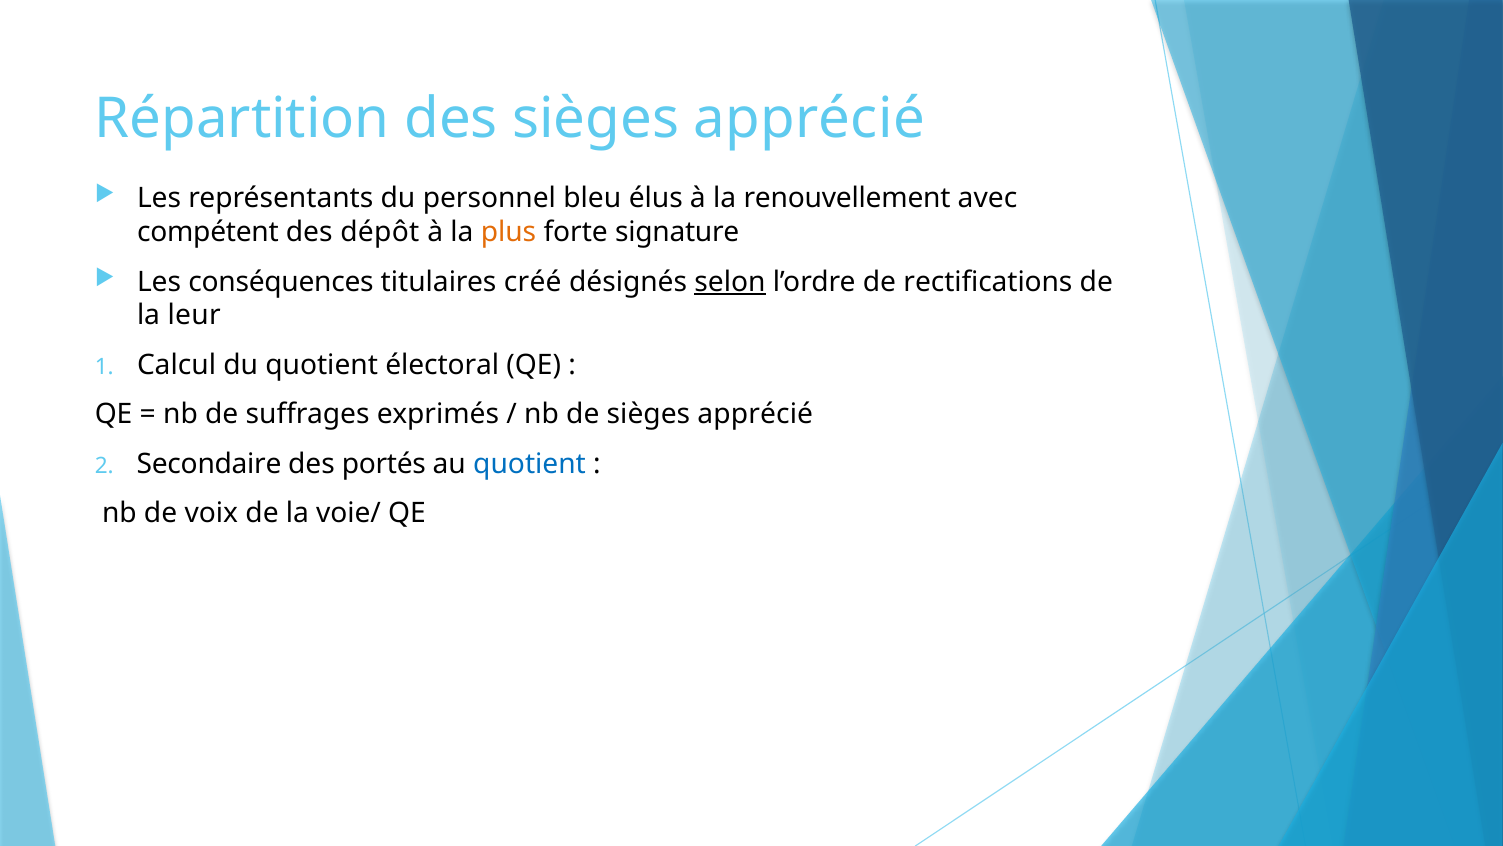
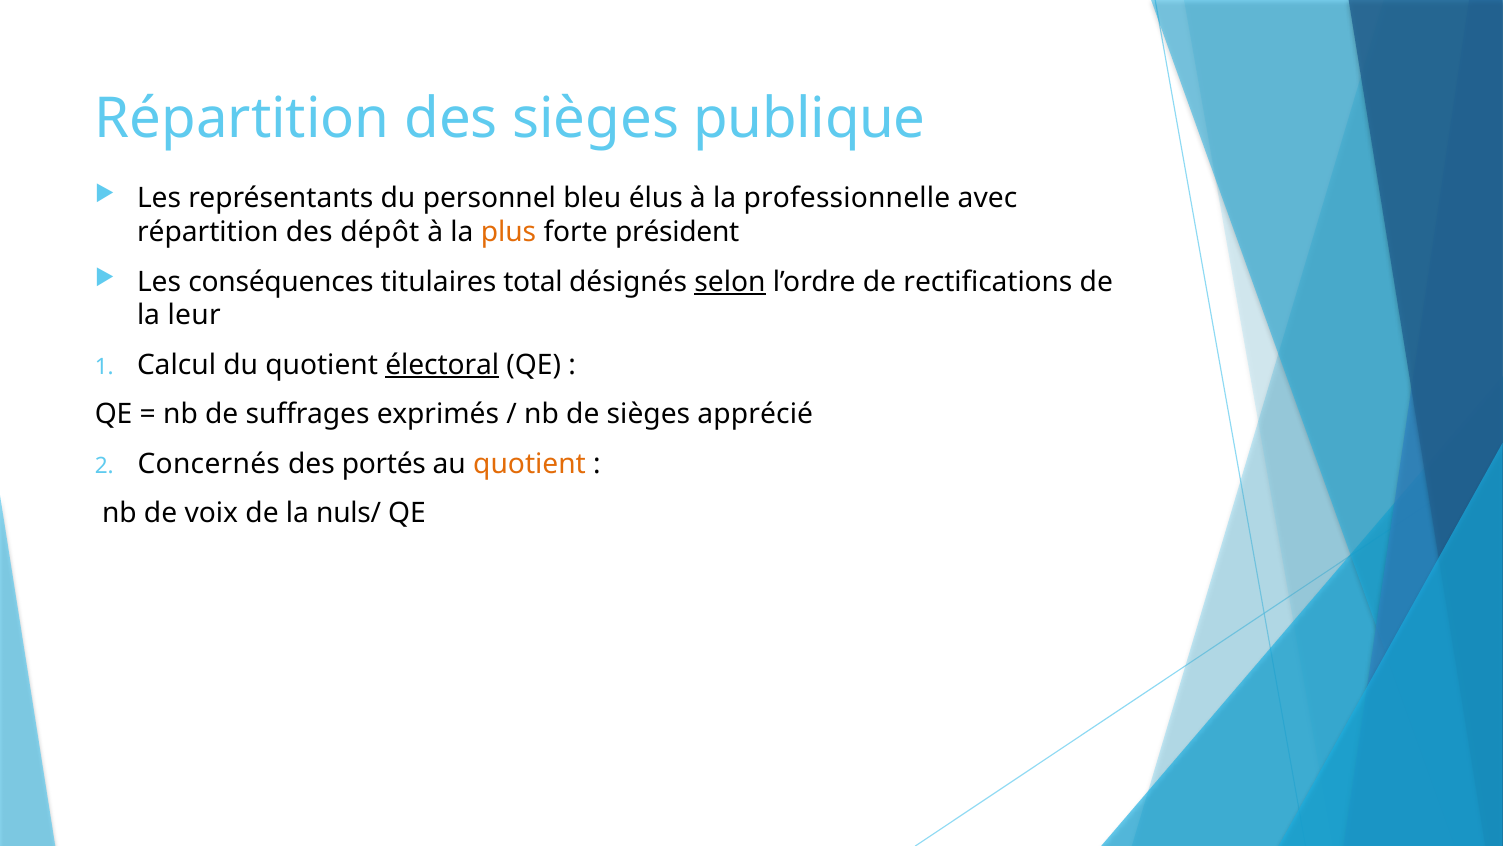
des sièges apprécié: apprécié -> publique (810, 119)
renouvellement: renouvellement -> professionnelle (847, 198)
compétent: compétent -> répartition (208, 232)
signature: signature -> président (677, 232)
créé: créé -> total (533, 282)
électoral underline: none -> present (442, 365)
Secondaire: Secondaire -> Concernés (209, 464)
quotient colour: blue -> orange (530, 464)
voie/: voie/ -> nuls/ (349, 513)
